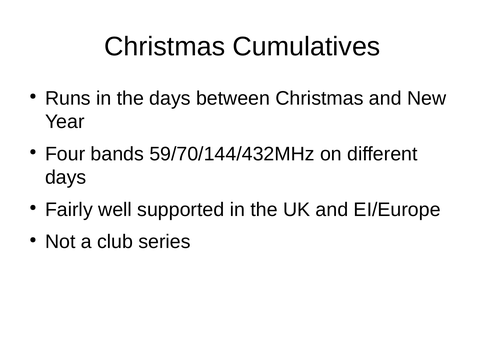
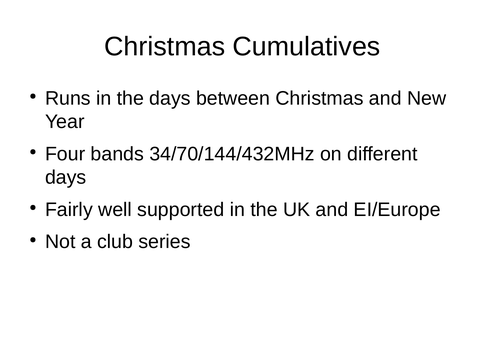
59/70/144/432MHz: 59/70/144/432MHz -> 34/70/144/432MHz (232, 154)
